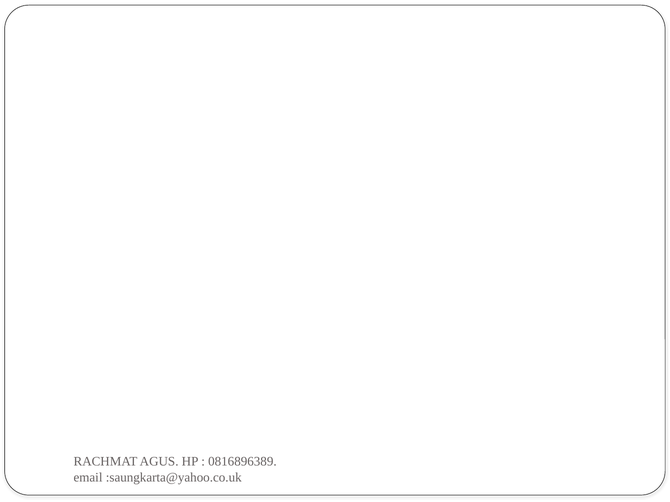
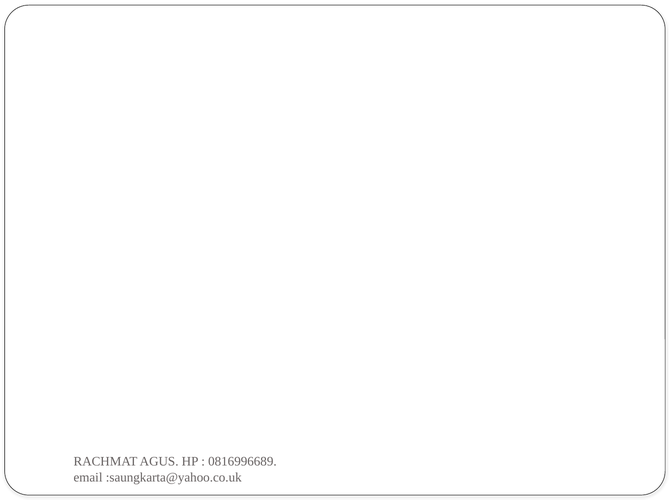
0816896389: 0816896389 -> 0816996689 (242, 462)
